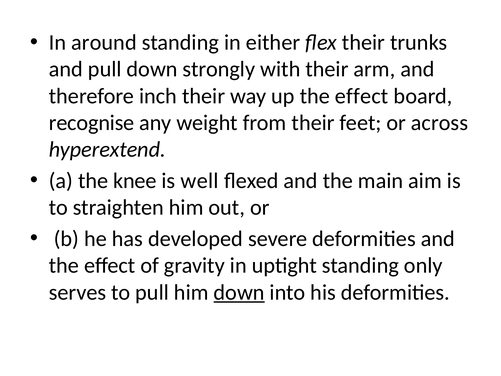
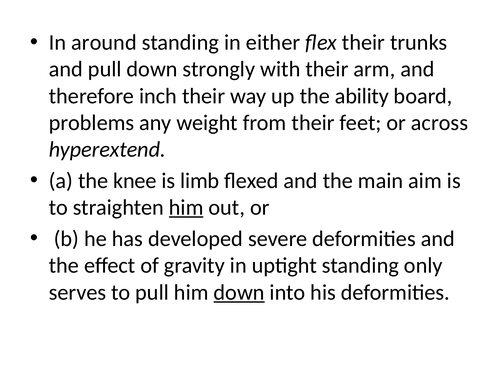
up the effect: effect -> ability (362, 96)
recognise: recognise -> problems (92, 123)
well: well -> limb (200, 181)
him underline: none -> present (186, 207)
